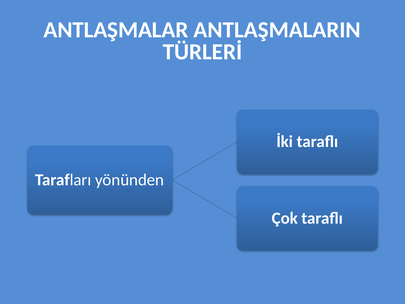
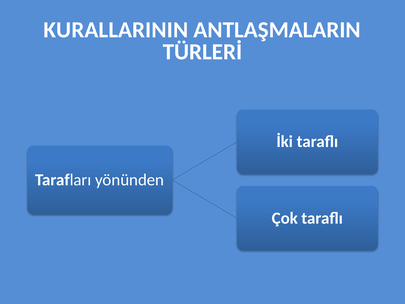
ANTLAŞMALAR: ANTLAŞMALAR -> KURALLARININ (116, 30)
